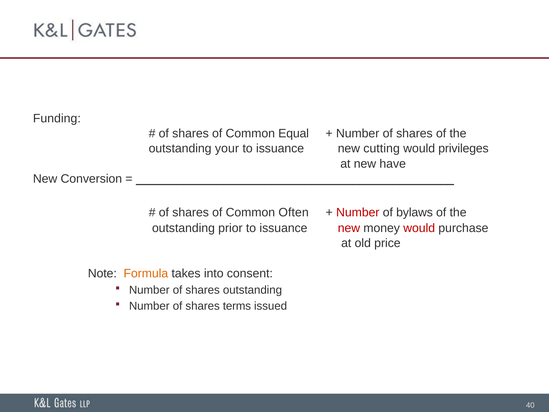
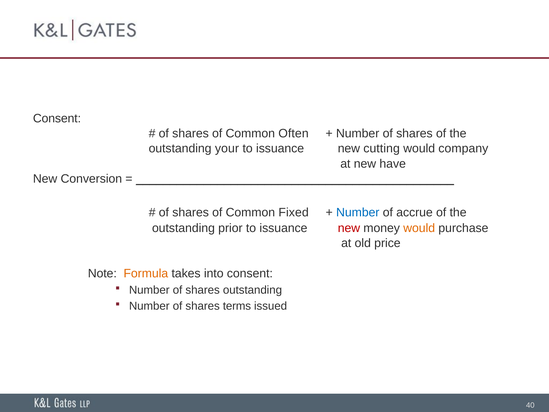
Funding: Funding -> Consent (57, 118)
Equal: Equal -> Often (293, 133)
privileges: privileges -> company (463, 149)
Often: Often -> Fixed (294, 212)
Number colour: red -> blue (358, 212)
bylaws: bylaws -> accrue (415, 212)
would colour: red -> orange (419, 228)
